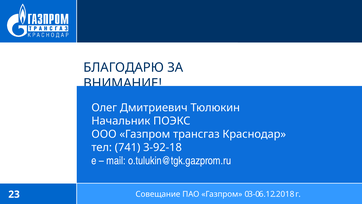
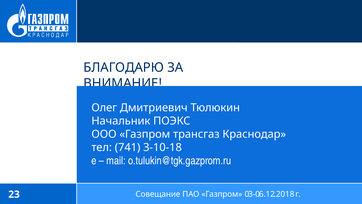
3-92-18: 3-92-18 -> 3-10-18 (163, 147)
